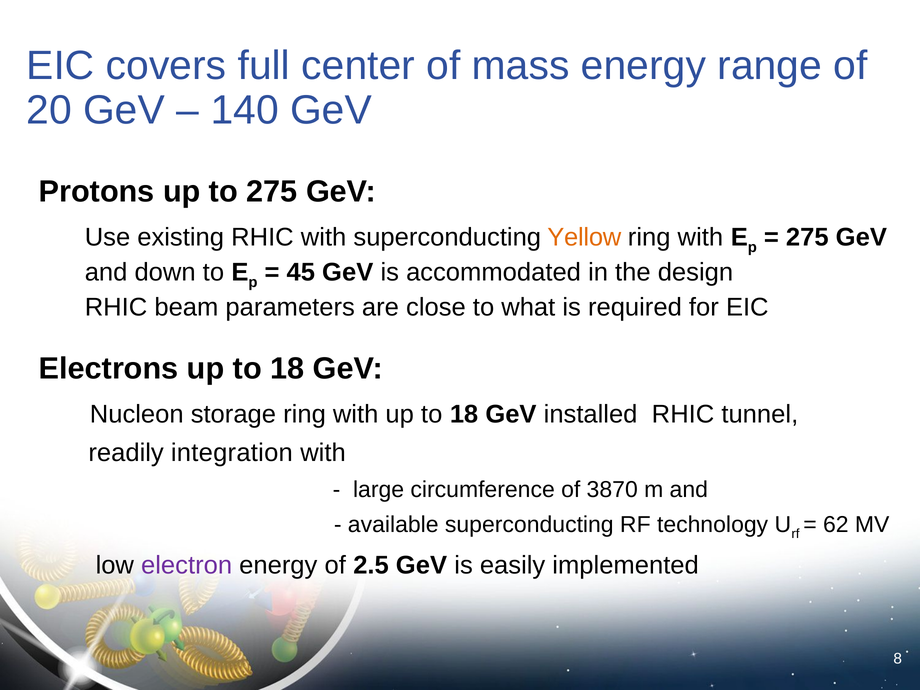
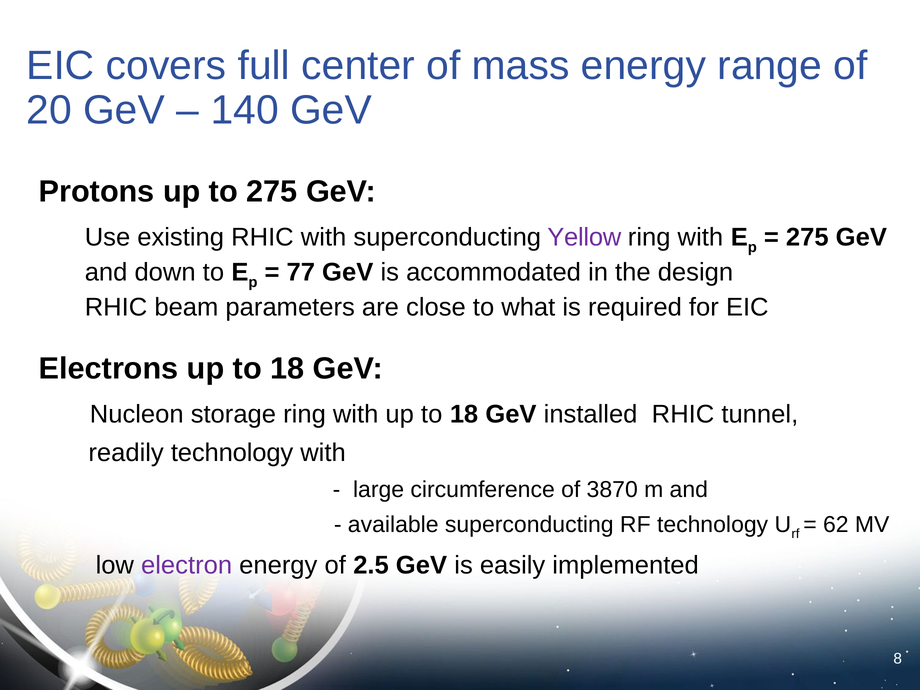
Yellow colour: orange -> purple (584, 237)
45: 45 -> 77 (301, 272)
readily integration: integration -> technology (232, 453)
